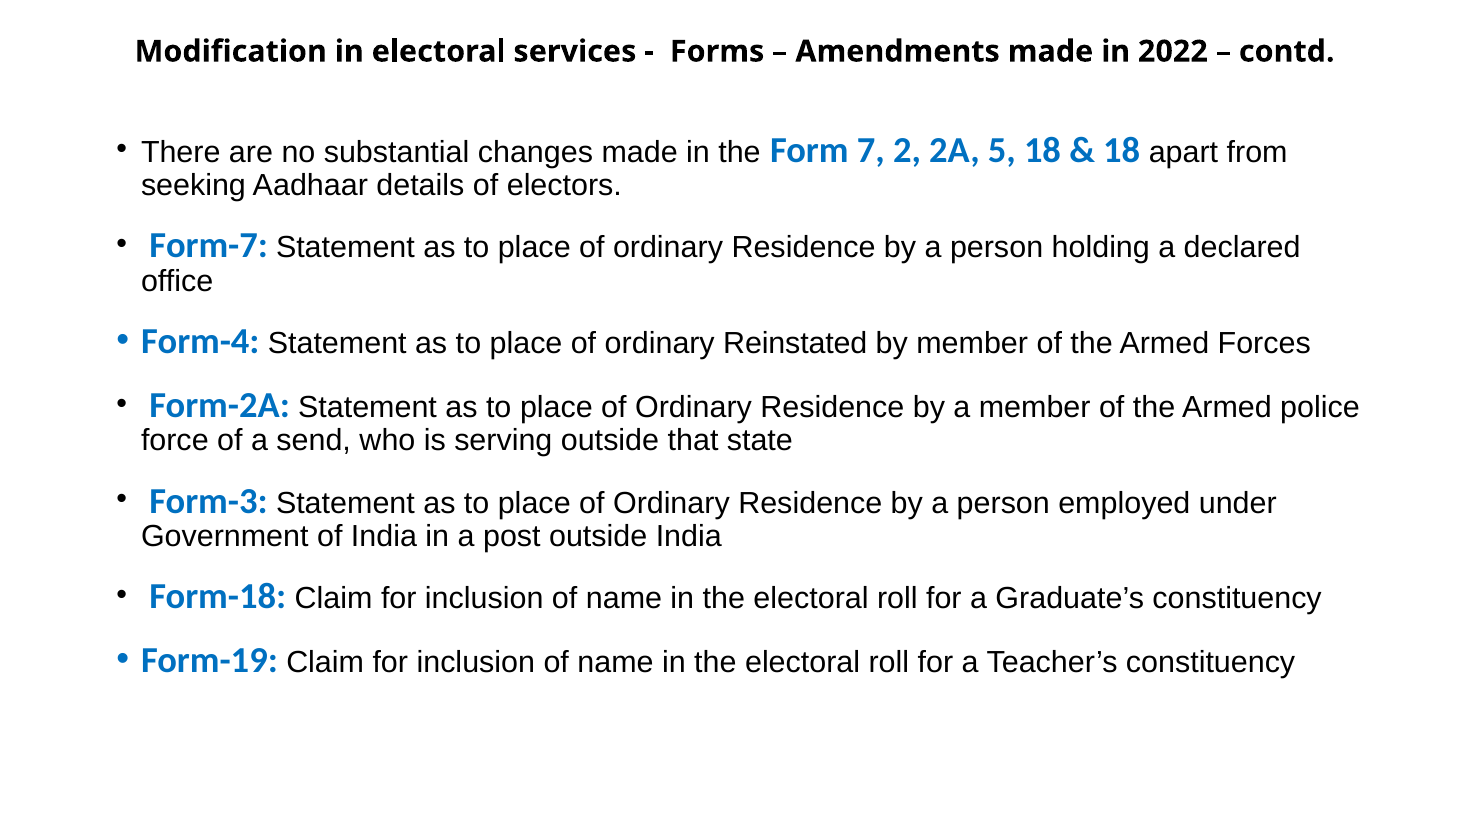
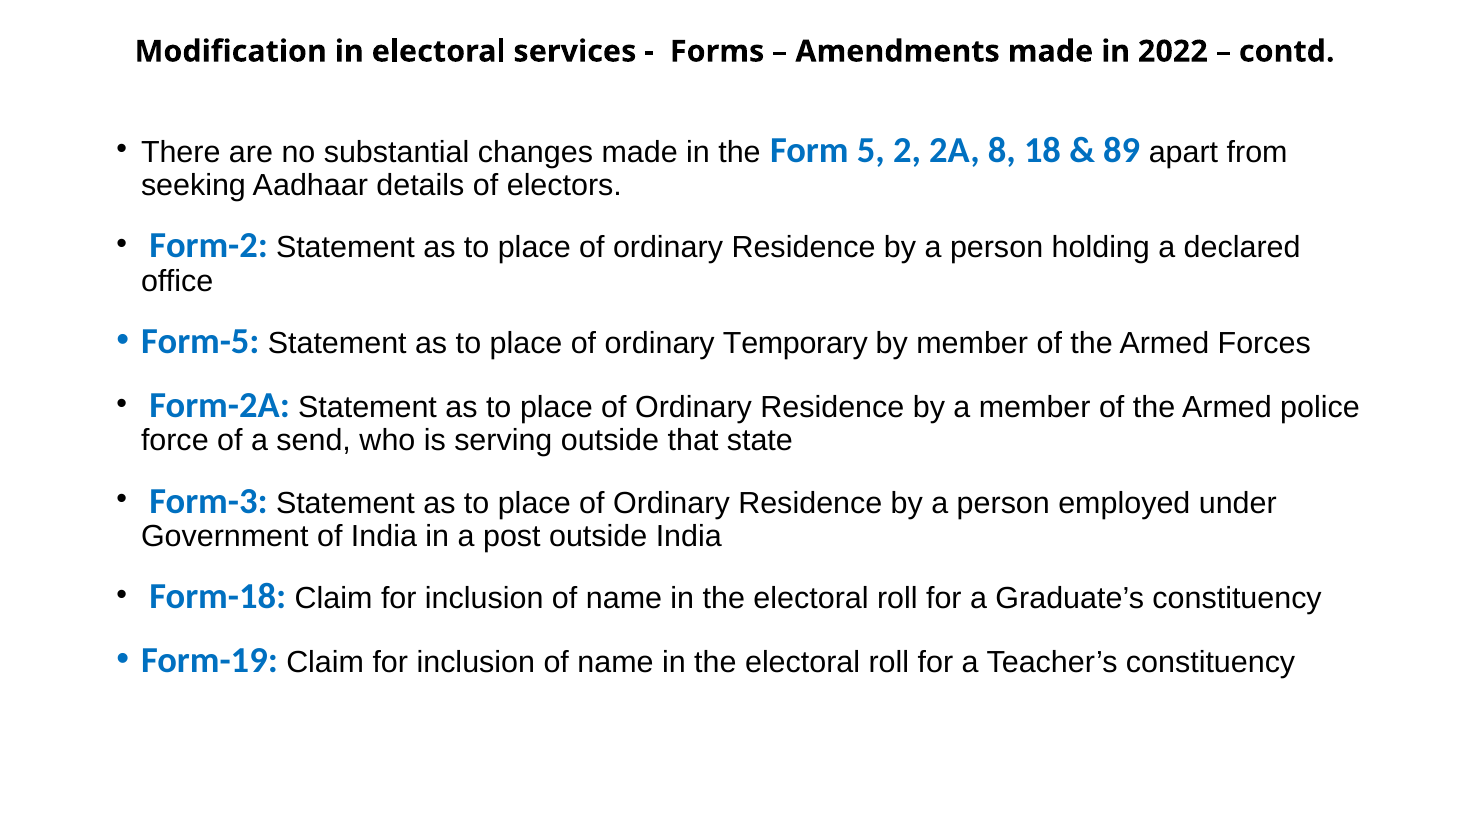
7: 7 -> 5 (871, 150)
5: 5 -> 8 (1002, 150)
18: 18 -> 89 (1122, 150)
Form-7: Form-7 -> Form-2 (209, 246)
Form-4: Form-4 -> Form-5 (200, 341)
Reinstated: Reinstated -> Temporary (795, 343)
